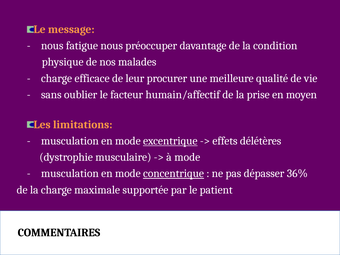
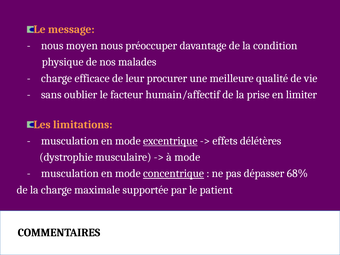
fatigue: fatigue -> moyen (82, 46)
moyen: moyen -> limiter (301, 95)
36%: 36% -> 68% (297, 174)
